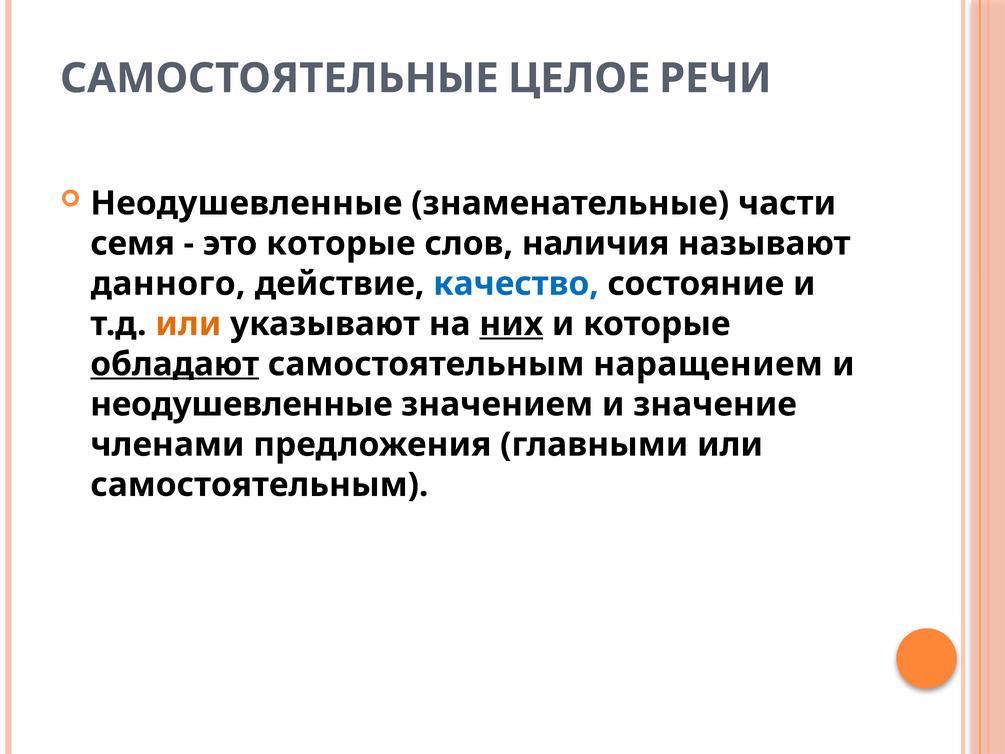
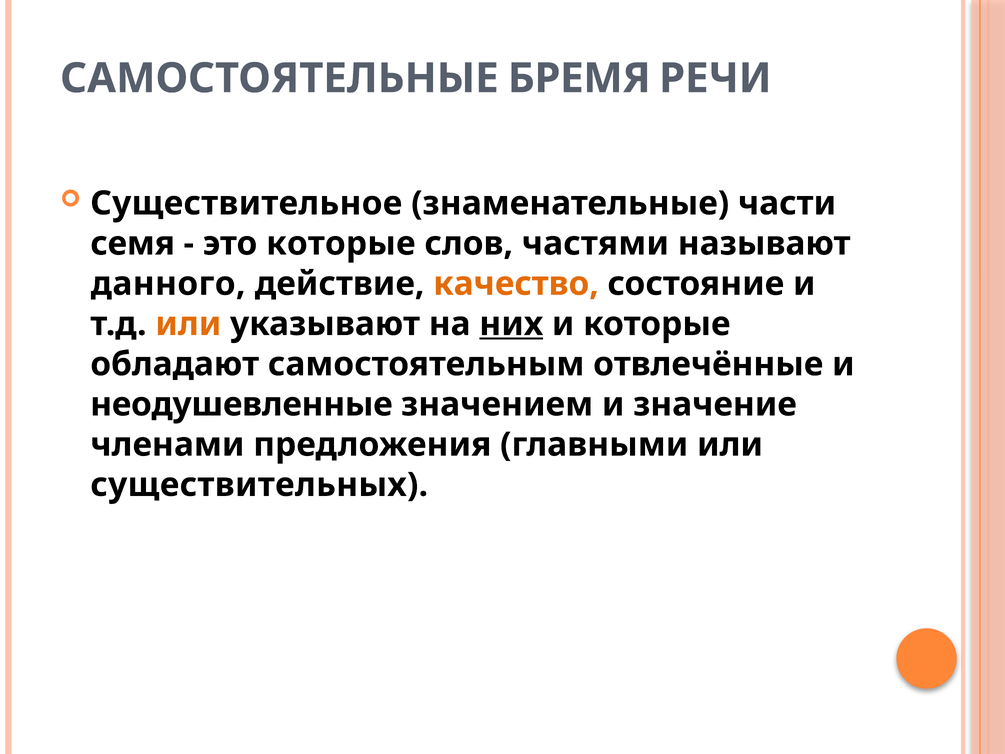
ЦЕЛОЕ: ЦЕЛОЕ -> БРЕМЯ (579, 78)
Неодушевленные: Неодушевленные -> Существительное (246, 203)
наличия: наличия -> частями (595, 243)
качество colour: blue -> orange (516, 284)
обладают underline: present -> none (175, 364)
наращением: наращением -> отвлечённые (708, 364)
самостоятельным: самостоятельным -> существительных (259, 485)
